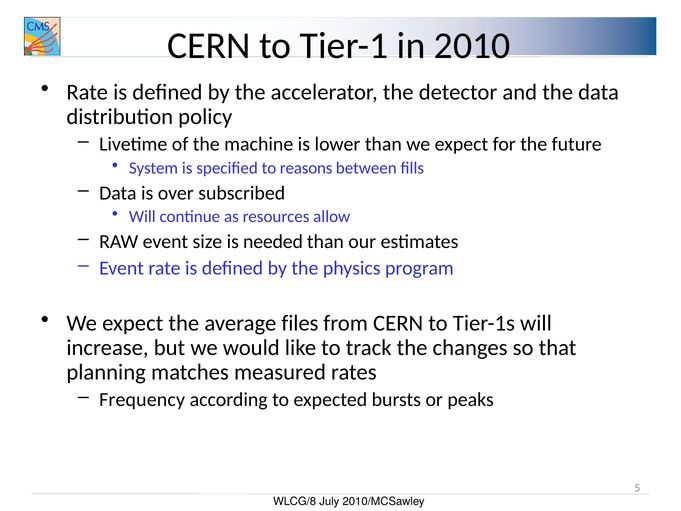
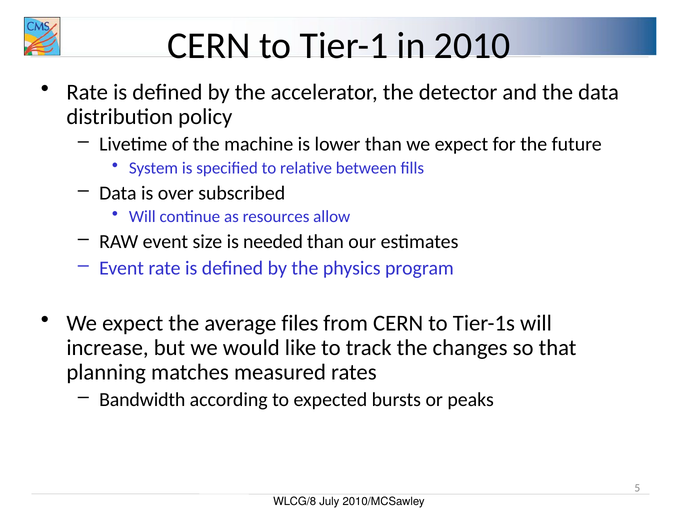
reasons: reasons -> relative (306, 168)
Frequency: Frequency -> Bandwidth (142, 399)
